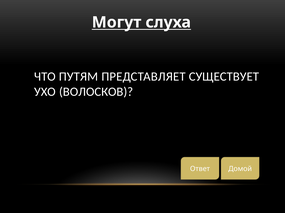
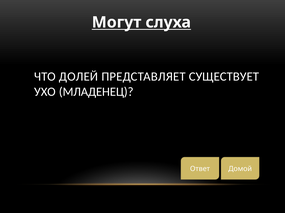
ПУТЯМ: ПУТЯМ -> ДОЛЕЙ (79, 77)
ВОЛОСКОВ: ВОЛОСКОВ -> МЛАДЕНЕЦ (96, 92)
